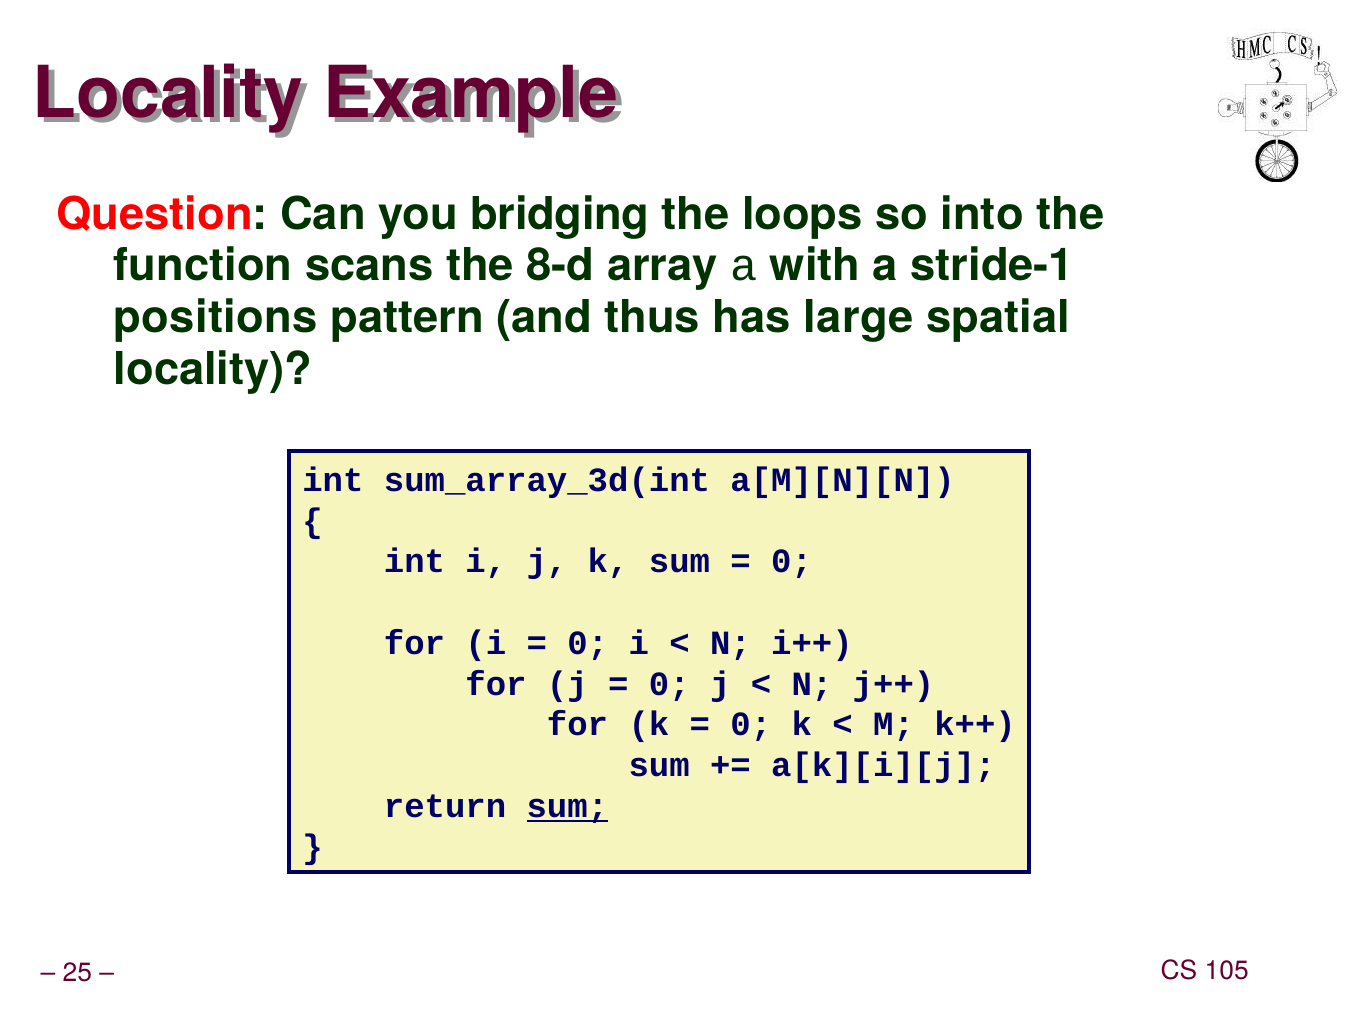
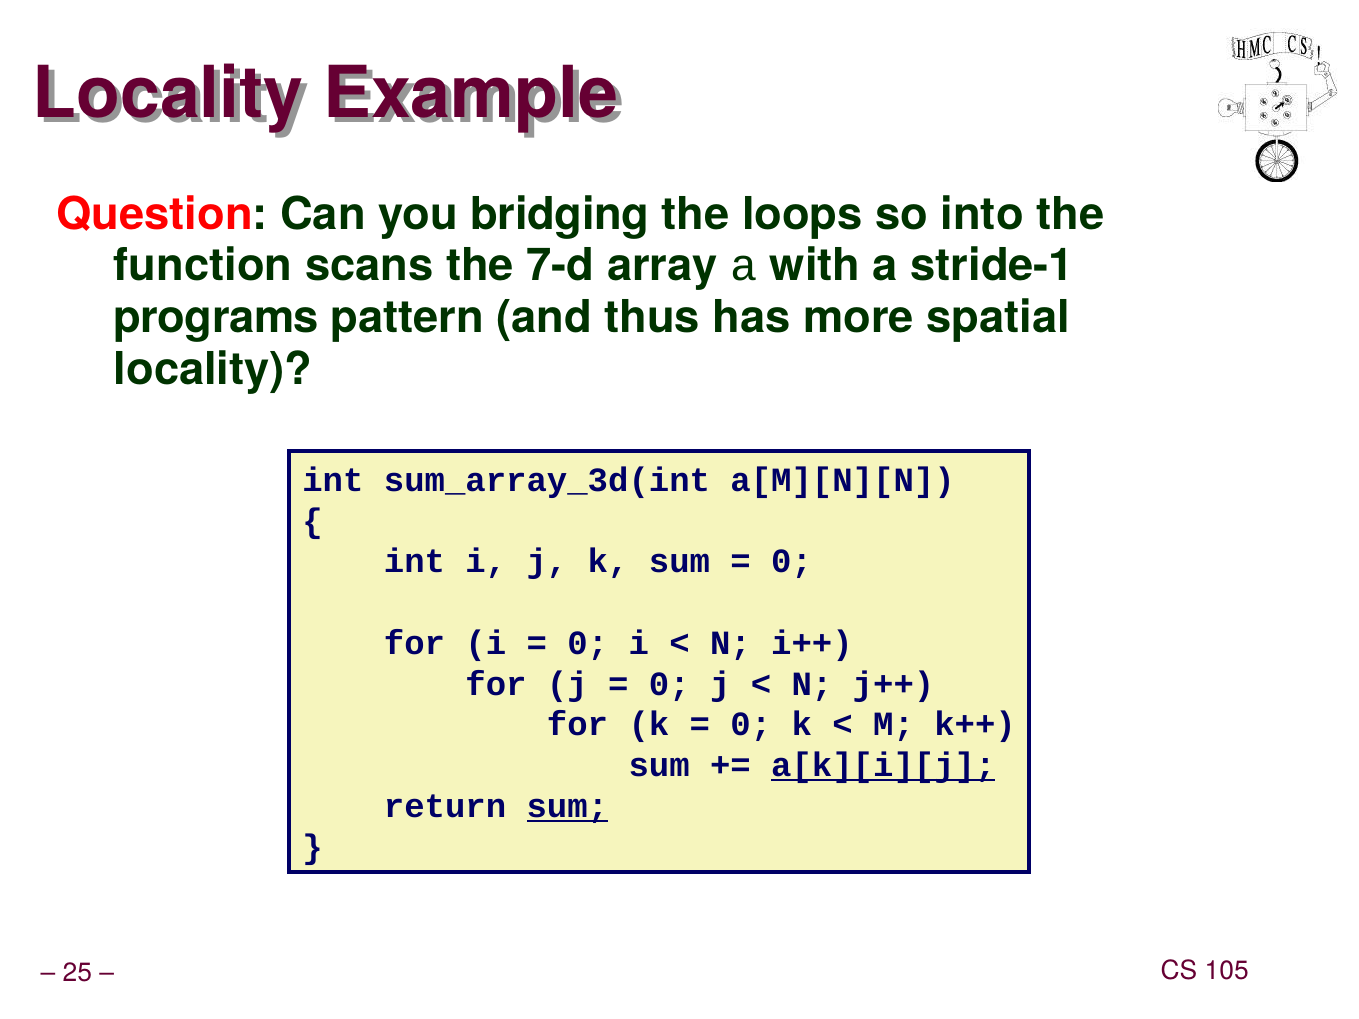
8-d: 8-d -> 7-d (561, 266)
positions: positions -> programs (216, 318)
large: large -> more (859, 318)
a[k][i][j underline: none -> present (883, 766)
